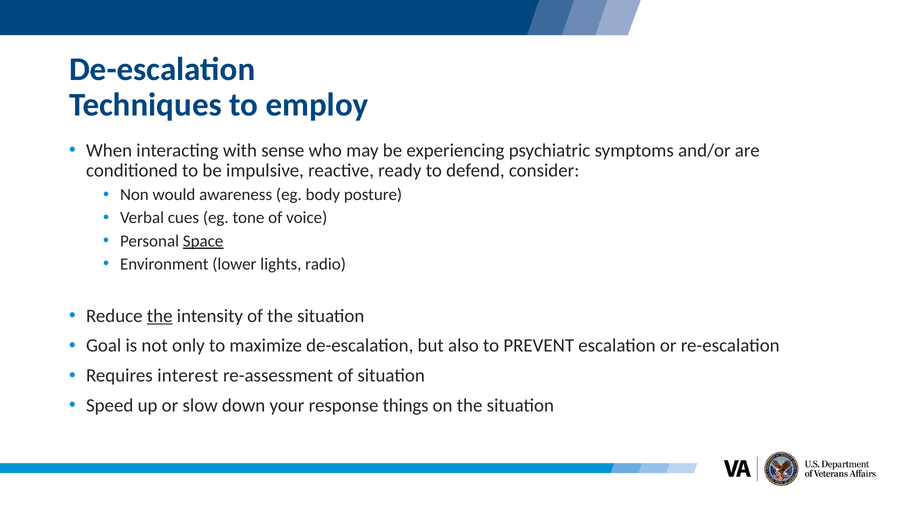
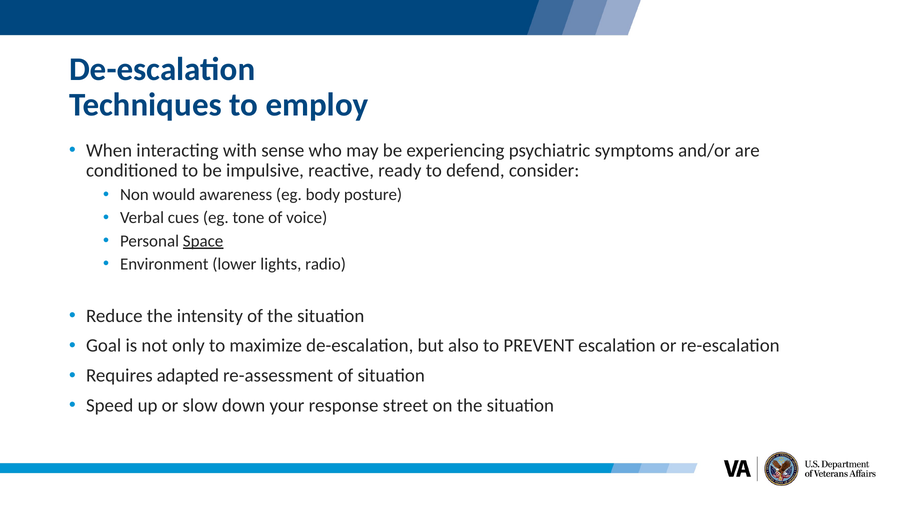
the underline: present -> none (160, 316)
interest: interest -> adapted (188, 375)
things: things -> street (406, 405)
